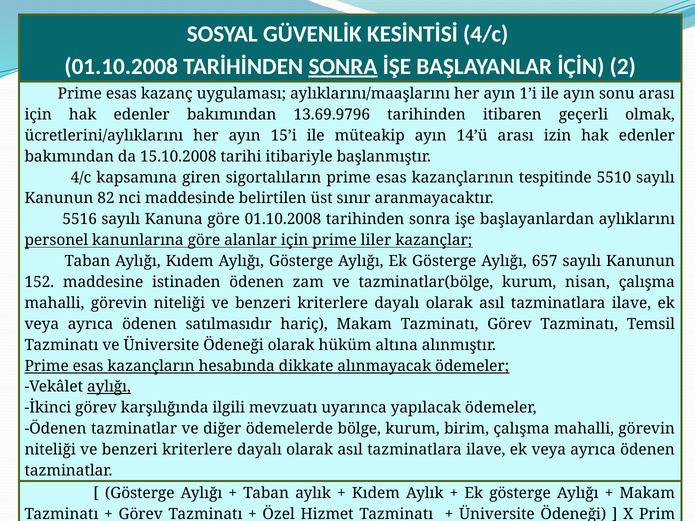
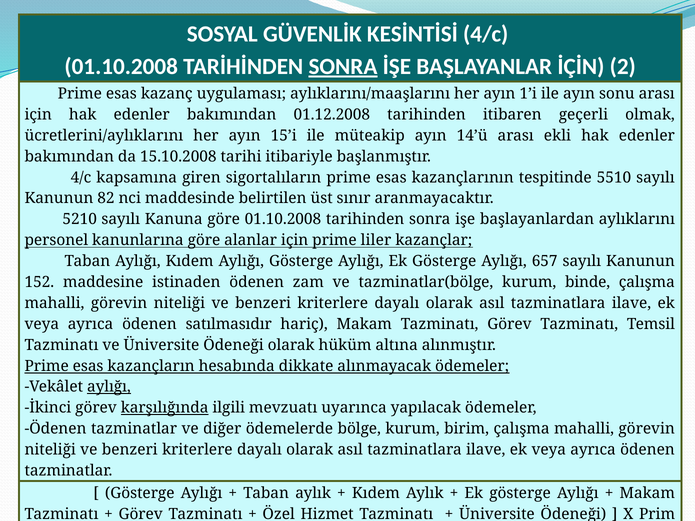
13.69.9796: 13.69.9796 -> 01.12.2008 (332, 115)
izin: izin -> ekli (557, 136)
5516: 5516 -> 5210 (80, 219)
nisan: nisan -> binde (588, 282)
karşılığında underline: none -> present (165, 408)
